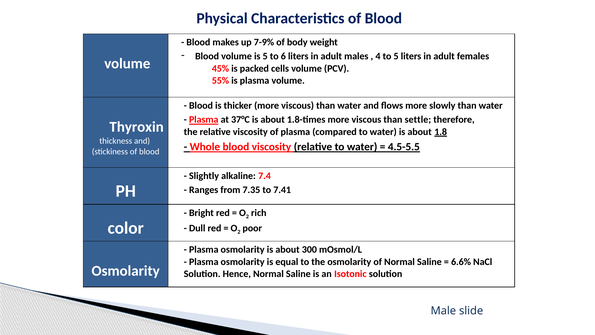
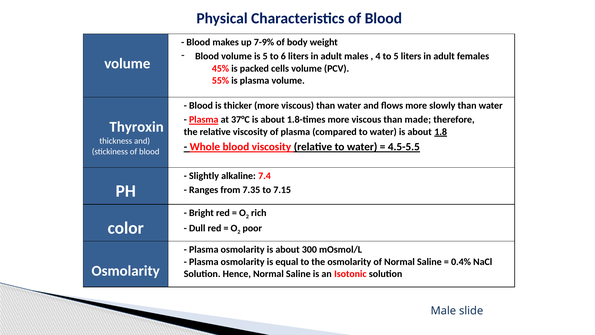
settle: settle -> made (418, 120)
7.41: 7.41 -> 7.15 (282, 190)
6.6%: 6.6% -> 0.4% (461, 262)
